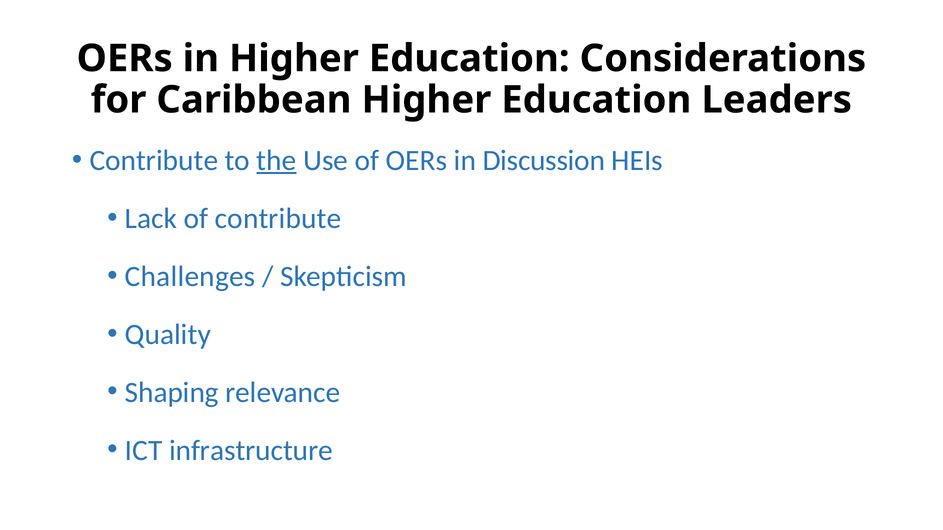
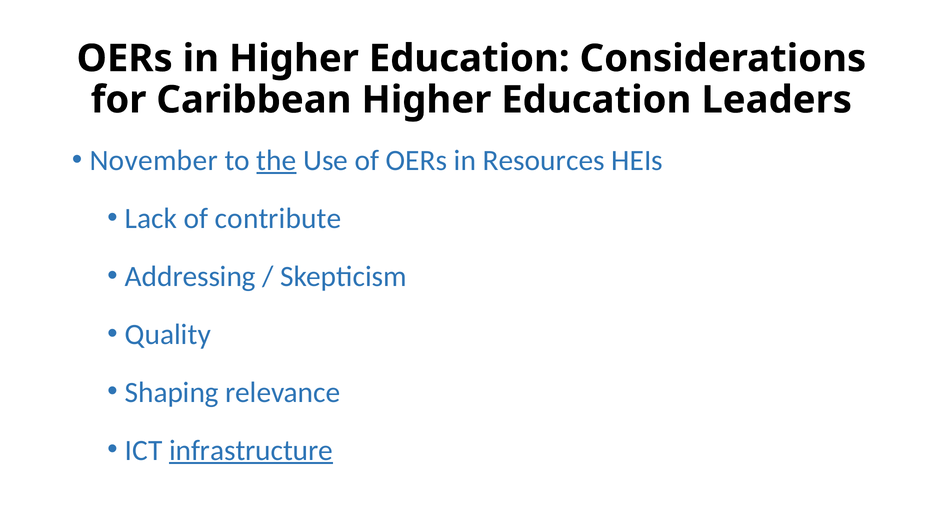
Contribute: Contribute -> November (154, 160)
Discussion: Discussion -> Resources (544, 160)
Challenges: Challenges -> Addressing (190, 277)
infrastructure underline: none -> present (251, 451)
